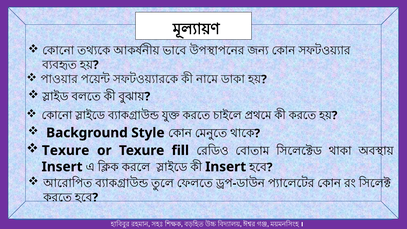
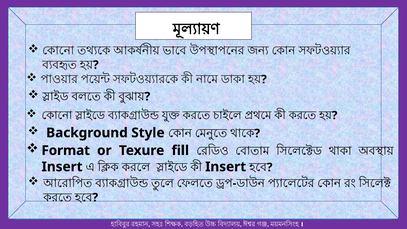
Texure: Texure -> Format (66, 150)
